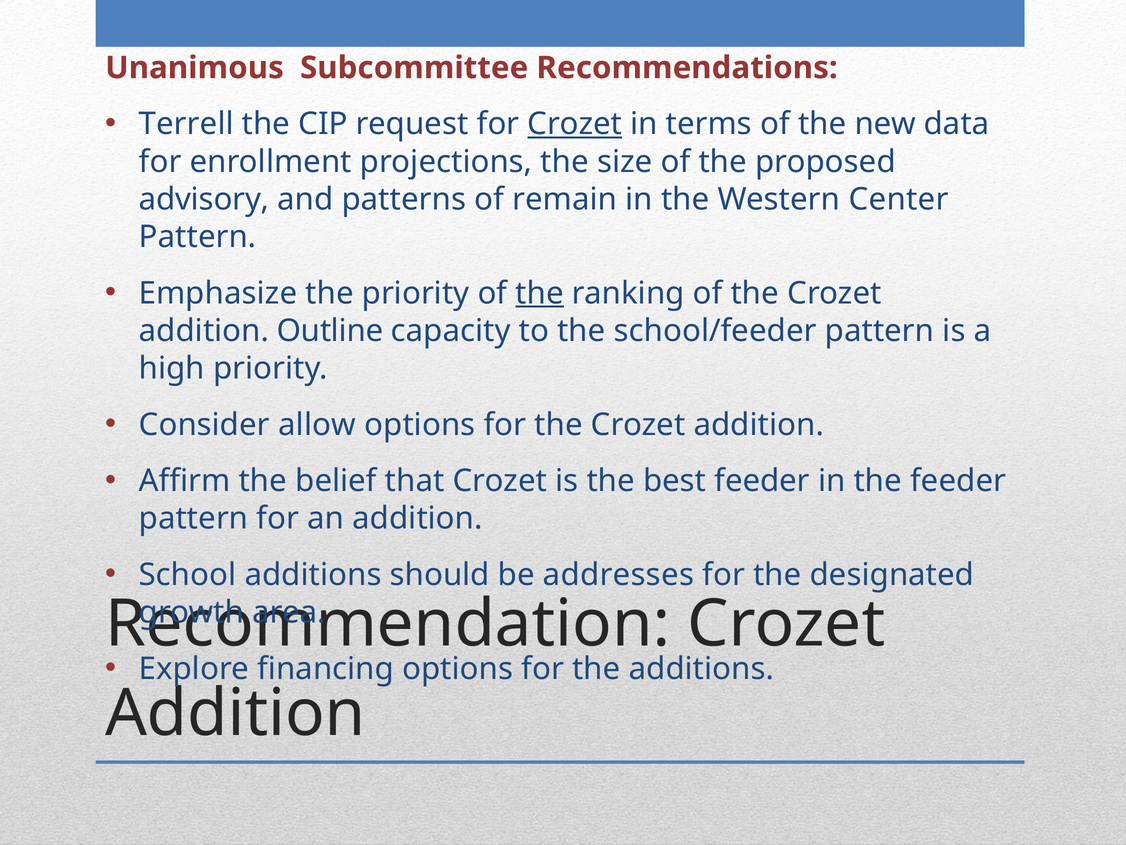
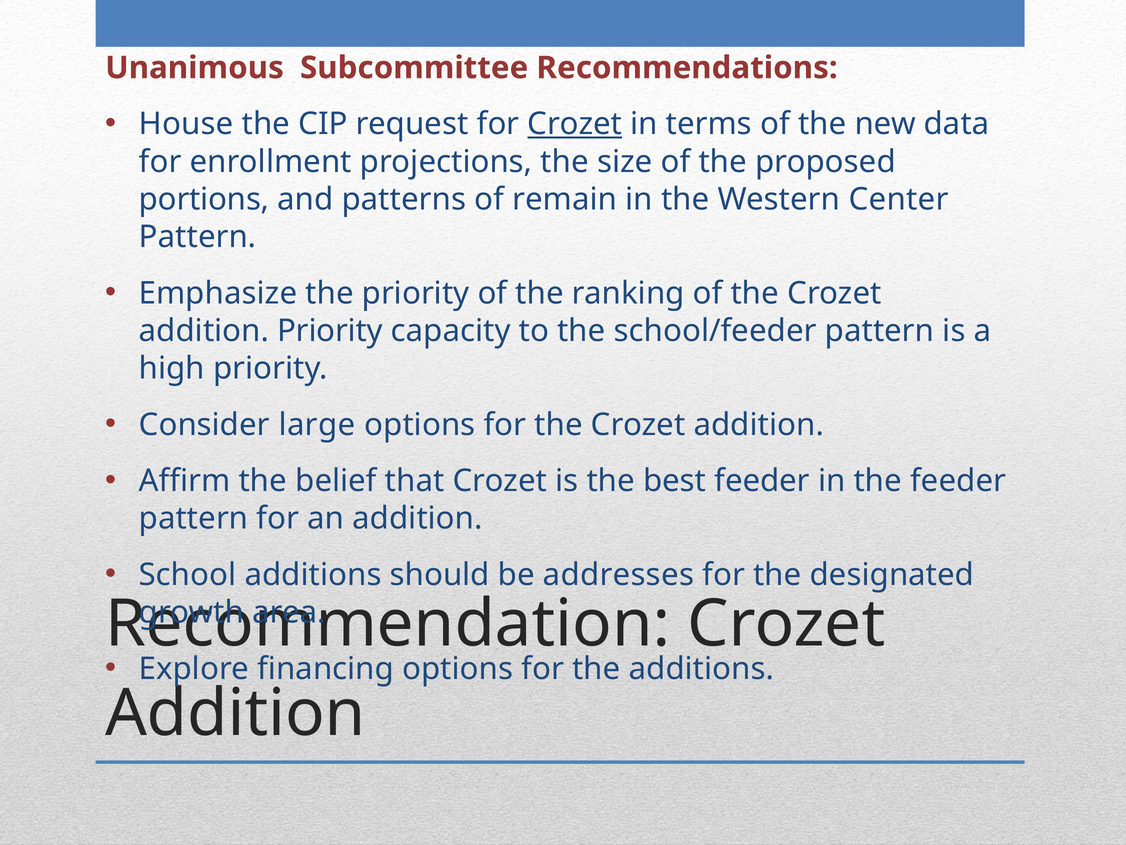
Terrell: Terrell -> House (186, 124)
advisory: advisory -> portions (204, 199)
the underline: present -> none (540, 293)
addition Outline: Outline -> Priority (330, 331)
allow: allow -> large (317, 424)
